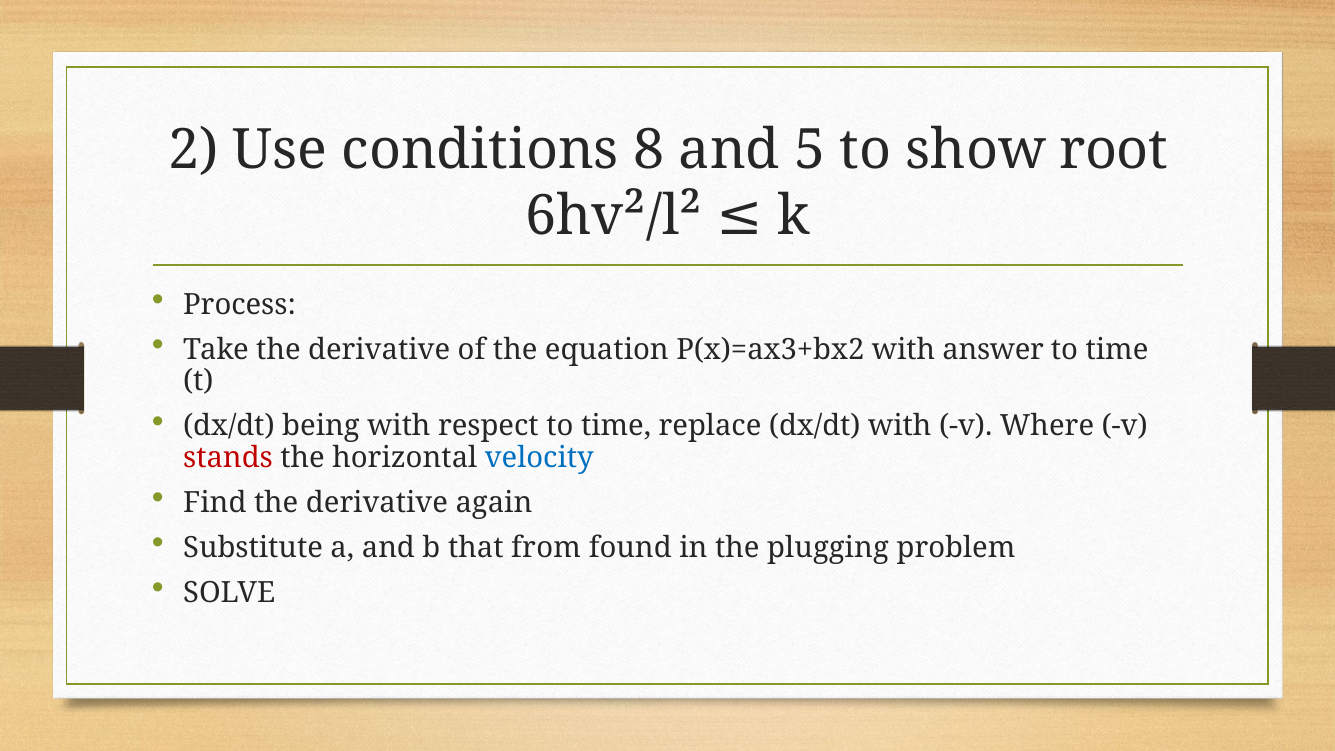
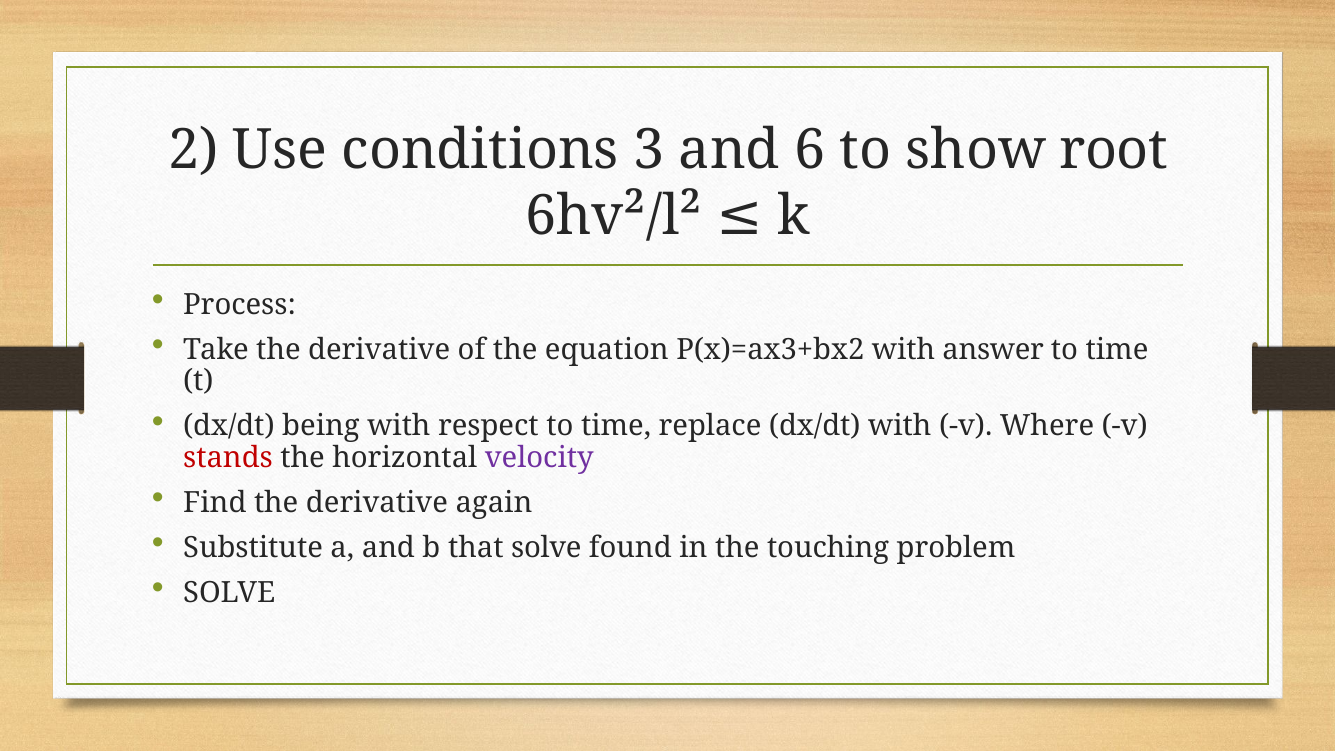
8: 8 -> 3 (649, 150)
5: 5 -> 6 (810, 150)
velocity colour: blue -> purple (539, 458)
that from: from -> solve (546, 548)
plugging: plugging -> touching (828, 548)
